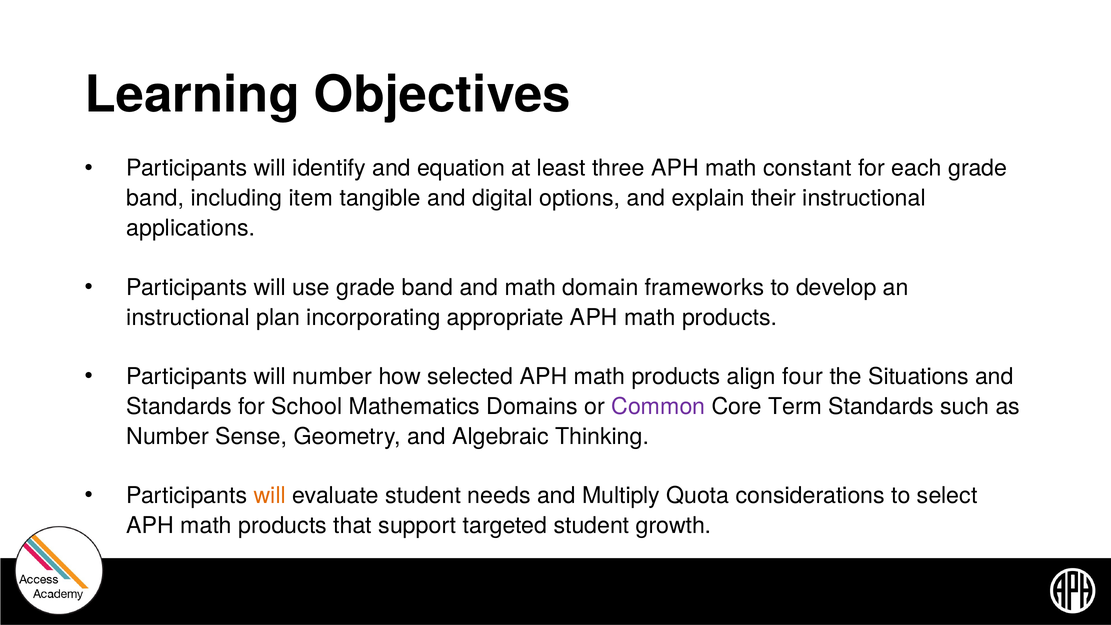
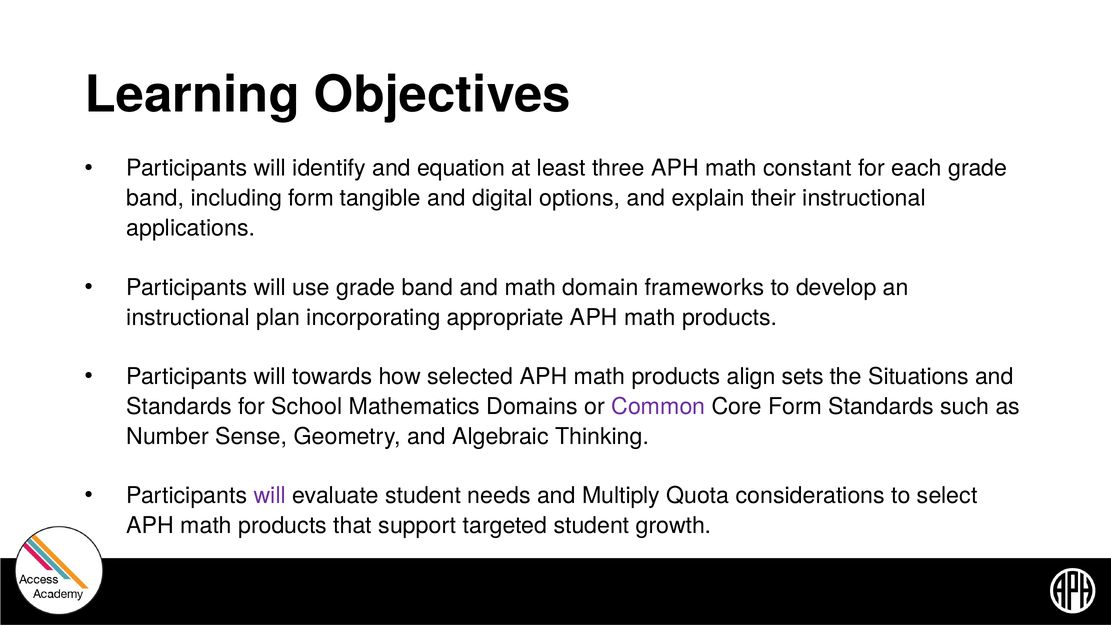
including item: item -> form (311, 198)
will number: number -> towards (332, 377)
four: four -> sets (803, 377)
Core Term: Term -> Form (795, 406)
will colour: orange -> purple (270, 496)
